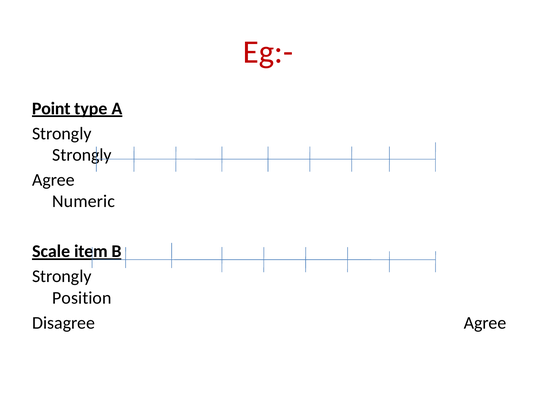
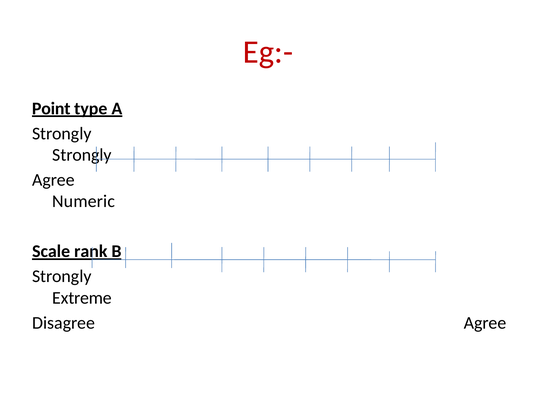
item: item -> rank (91, 251)
Position: Position -> Extreme (82, 298)
